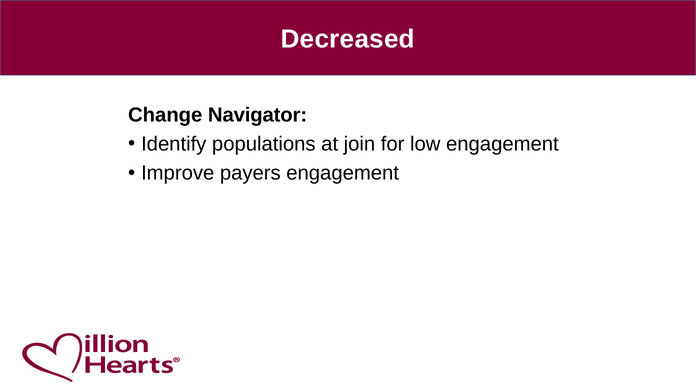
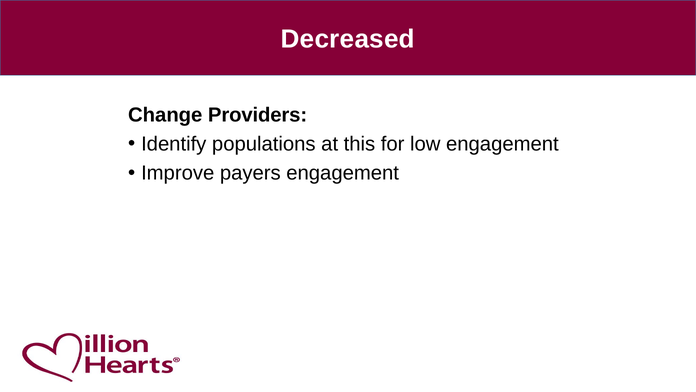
Navigator: Navigator -> Providers (258, 115)
join: join -> this (359, 144)
